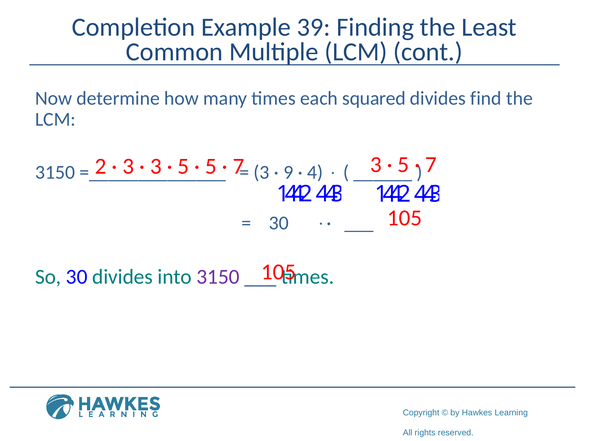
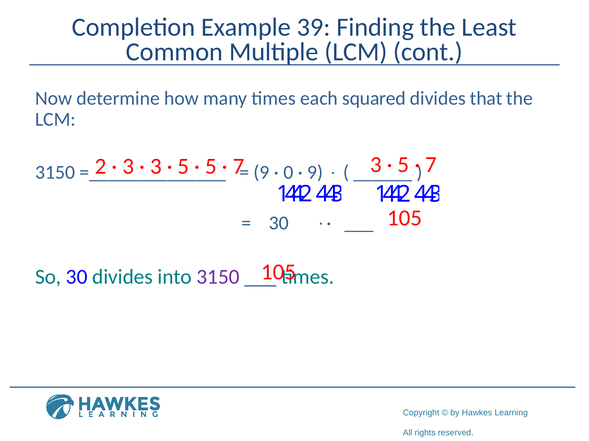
find: find -> that (486, 99)
3: 3 -> 9 (262, 173)
9: 9 -> 0 (288, 173)
4: 4 -> 9 (315, 173)
